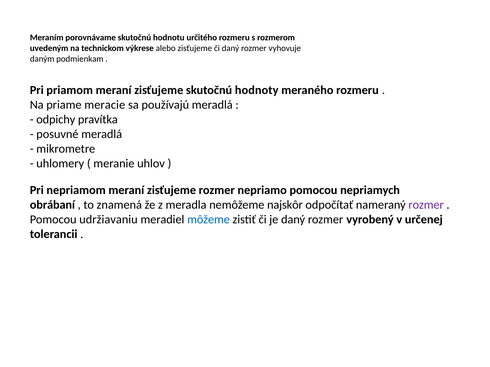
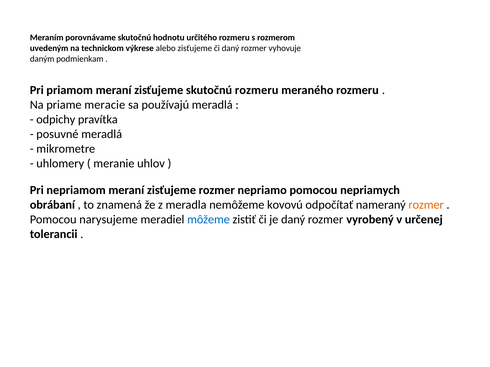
skutočnú hodnoty: hodnoty -> rozmeru (257, 90)
najskôr: najskôr -> kovovú (285, 205)
rozmer colour: purple -> orange (426, 205)
udržiavaniu: udržiavaniu -> narysujeme (109, 220)
